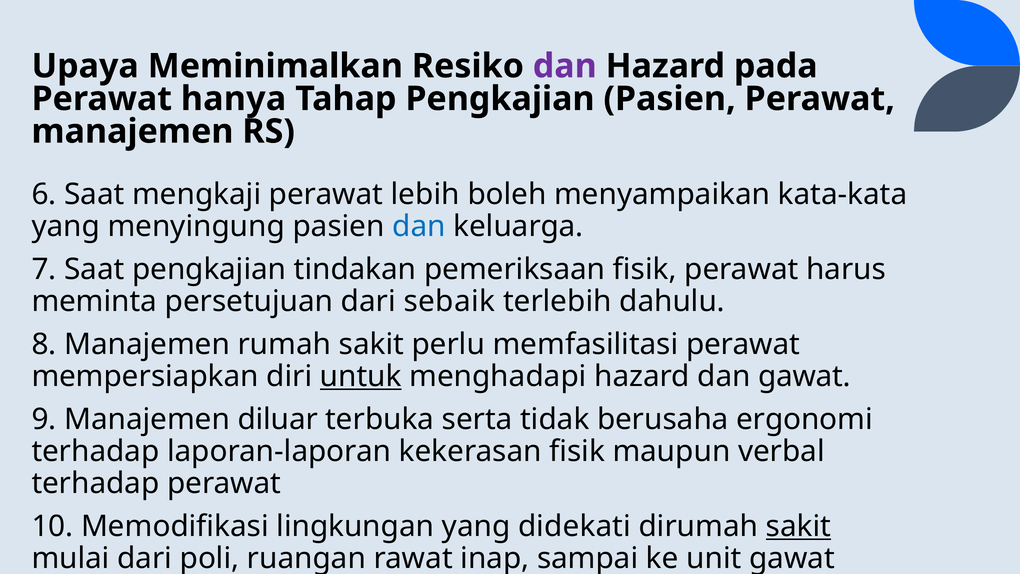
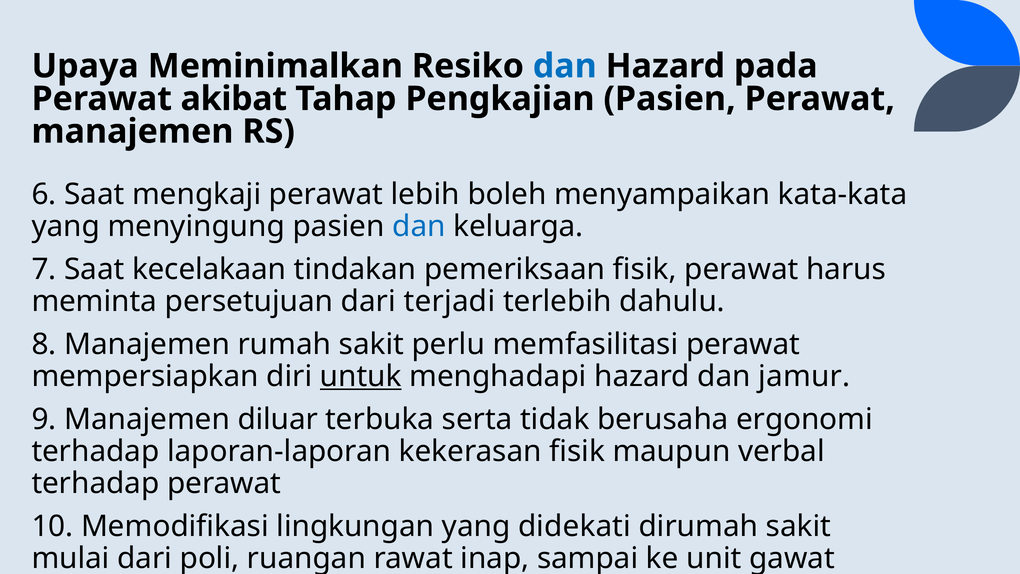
dan colour: purple -> blue (565, 66)
hanya: hanya -> akibat (234, 99)
Saat pengkajian: pengkajian -> kecelakaan (209, 269)
sebaik: sebaik -> terjadi (449, 301)
dan gawat: gawat -> jamur (804, 376)
sakit underline: present -> none (798, 526)
